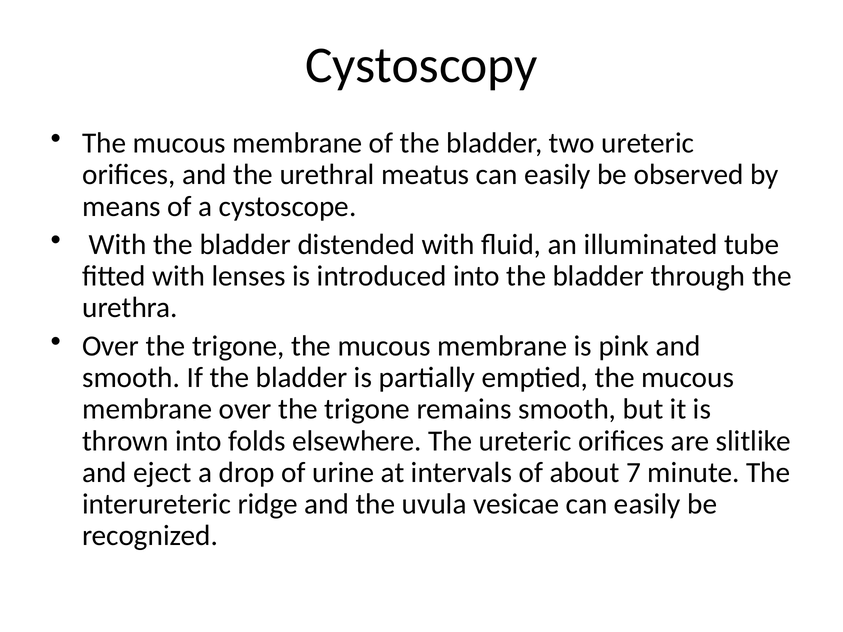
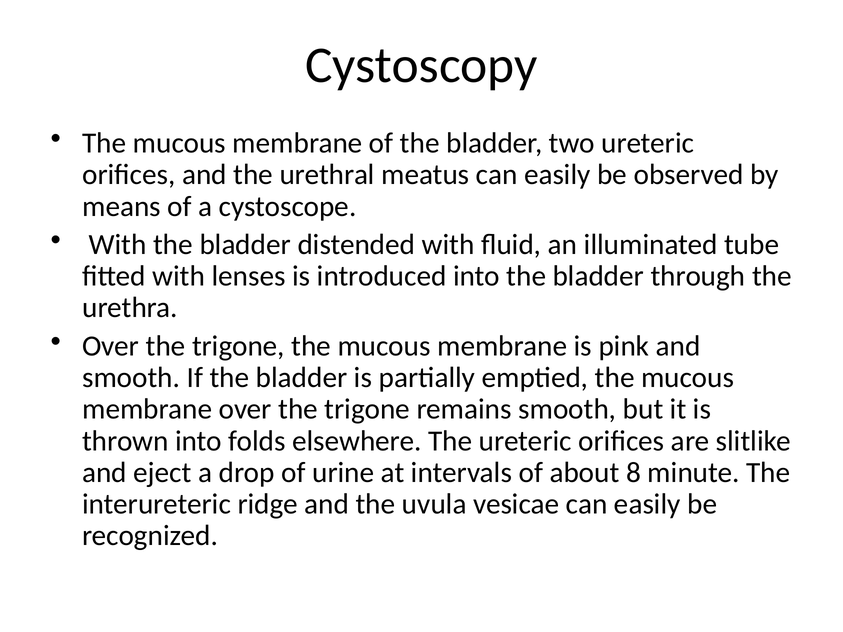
7: 7 -> 8 (634, 473)
